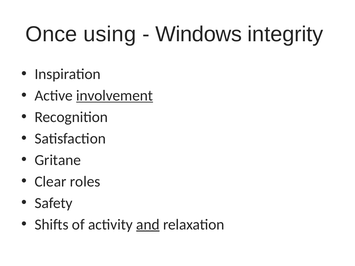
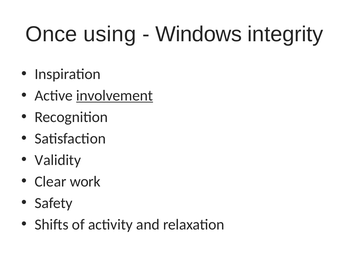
Gritane: Gritane -> Validity (58, 160)
roles: roles -> work (85, 182)
and underline: present -> none (148, 225)
